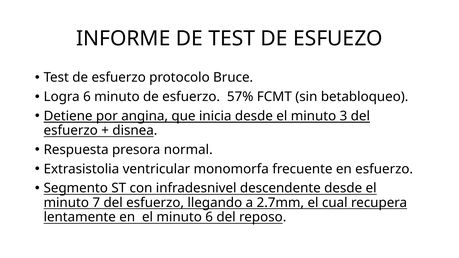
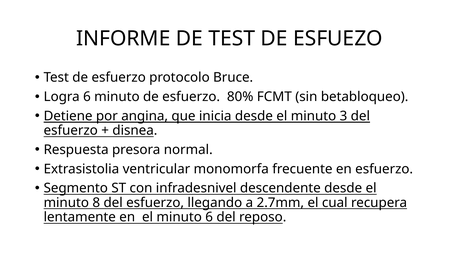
57%: 57% -> 80% (240, 97)
7: 7 -> 8 (96, 203)
